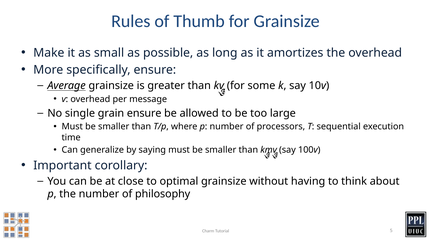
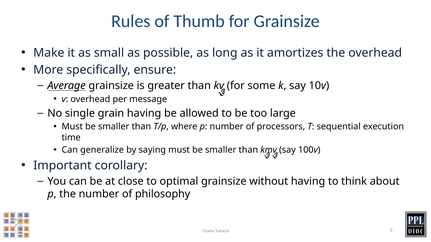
grain ensure: ensure -> having (144, 113)
